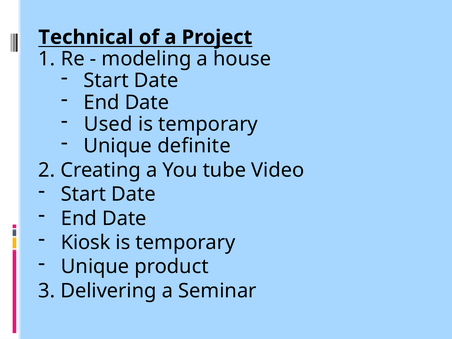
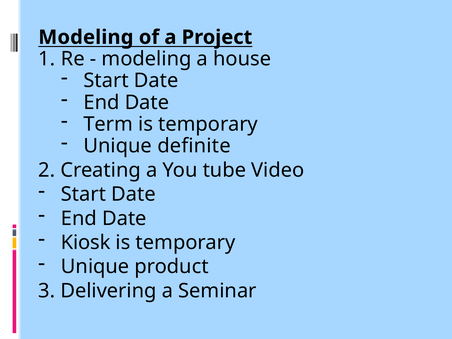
Technical: Technical -> Modeling (86, 37)
Used: Used -> Term (108, 124)
